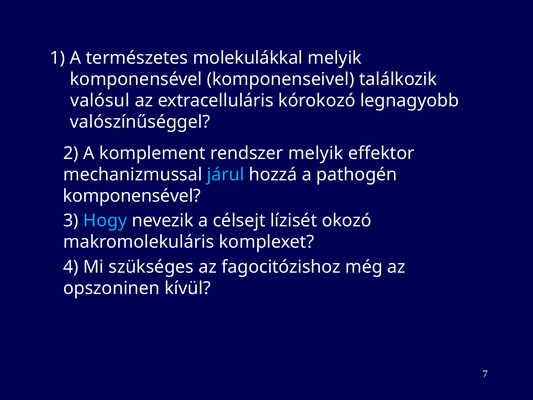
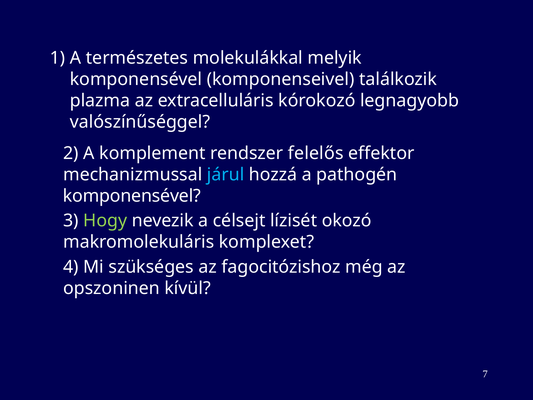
valósul: valósul -> plazma (100, 101)
rendszer melyik: melyik -> felelős (316, 153)
Hogy colour: light blue -> light green (105, 221)
